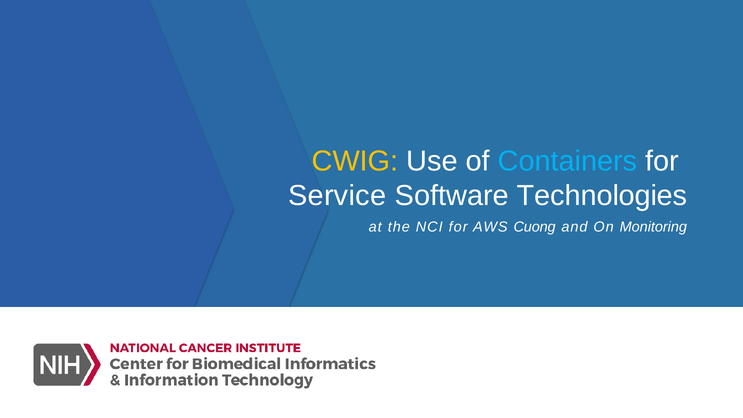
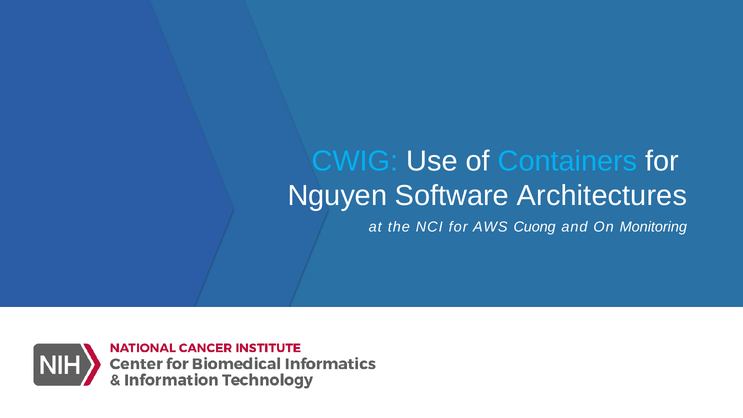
CWIG colour: yellow -> light blue (355, 161)
Service: Service -> Nguyen (337, 196)
Technologies: Technologies -> Architectures (602, 196)
